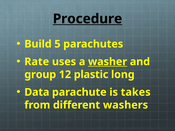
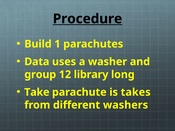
5: 5 -> 1 (57, 44)
Rate: Rate -> Data (37, 62)
washer underline: present -> none (108, 62)
plastic: plastic -> library (91, 75)
Data: Data -> Take (37, 92)
